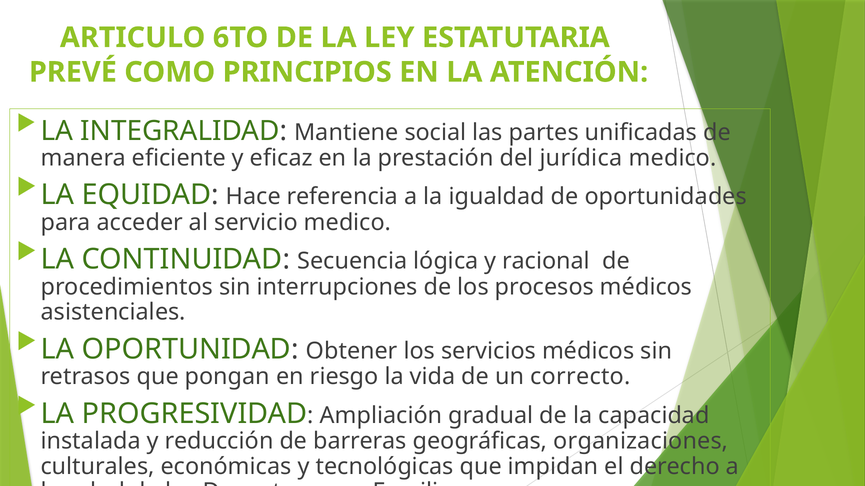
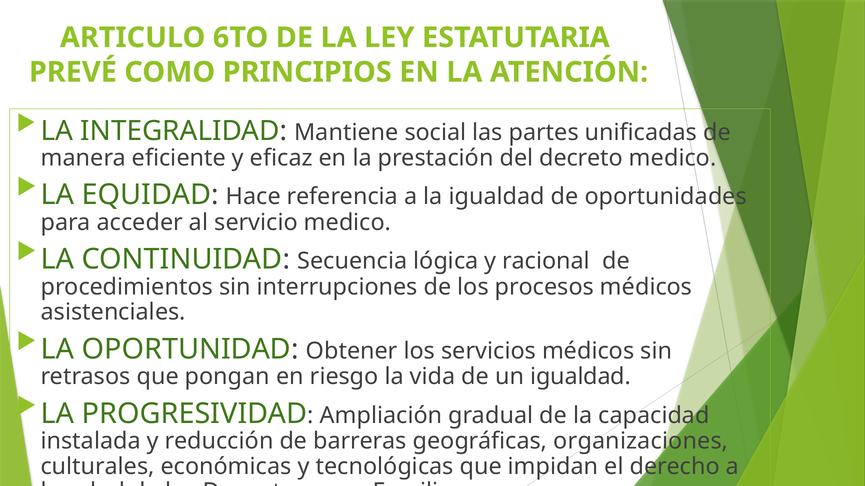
jurídica: jurídica -> decreto (581, 158)
un correcto: correcto -> igualdad (581, 377)
